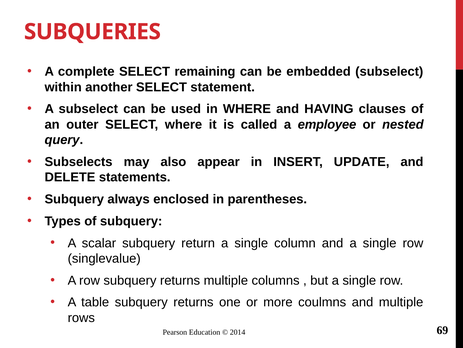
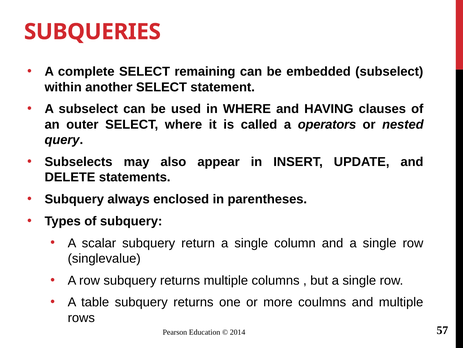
employee: employee -> operators (327, 124)
69: 69 -> 57 (442, 330)
